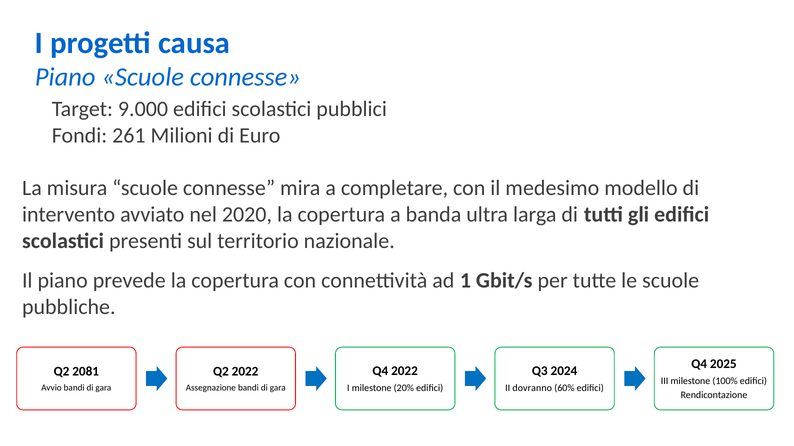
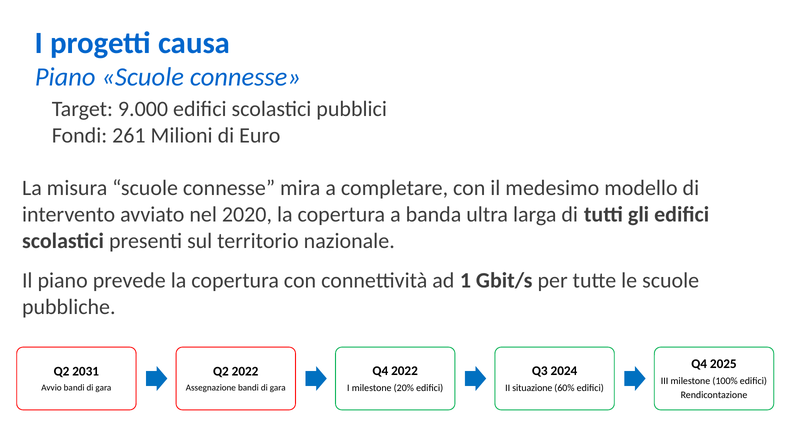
2081: 2081 -> 2031 (86, 372)
dovranno: dovranno -> situazione (532, 388)
